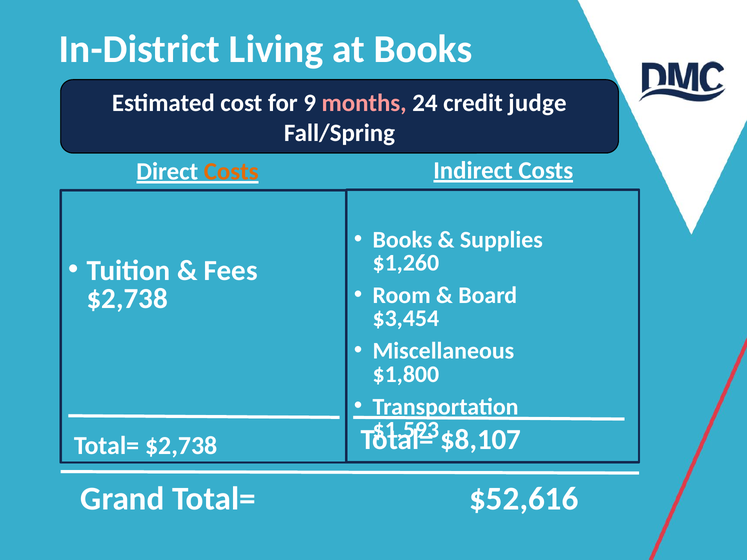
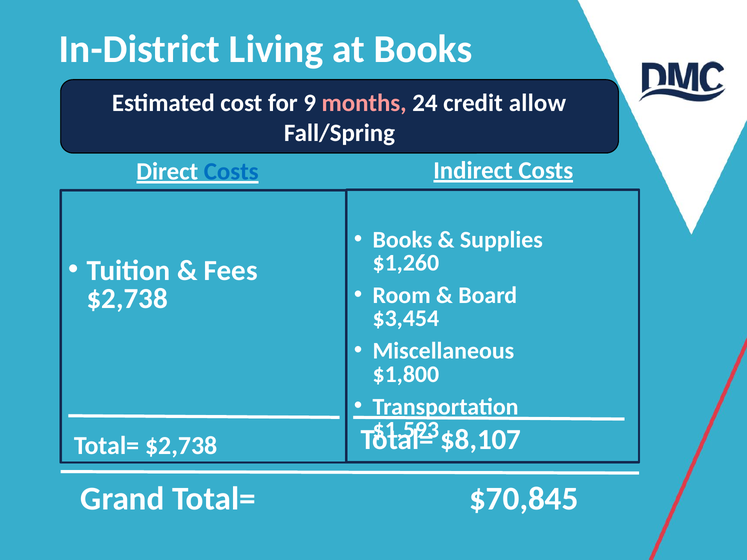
judge: judge -> allow (537, 103)
Costs colour: orange -> blue (231, 172)
$52,616: $52,616 -> $70,845 (524, 499)
